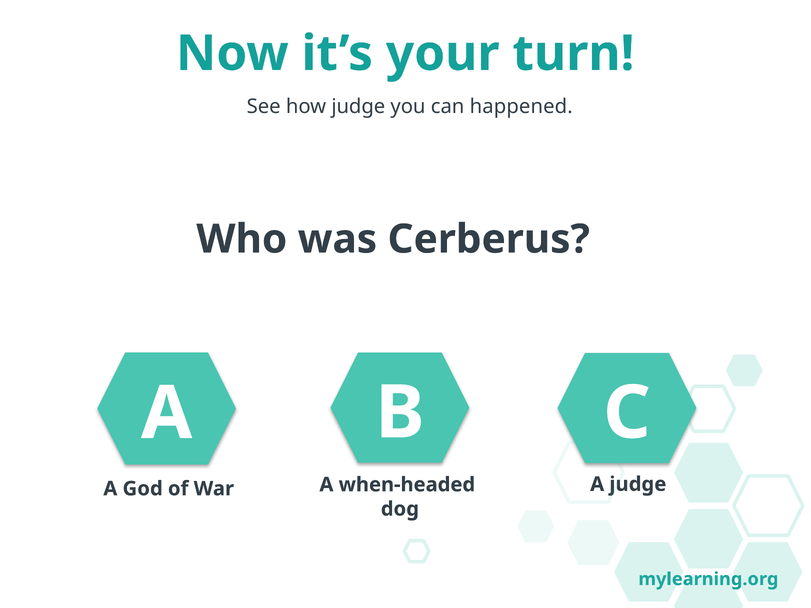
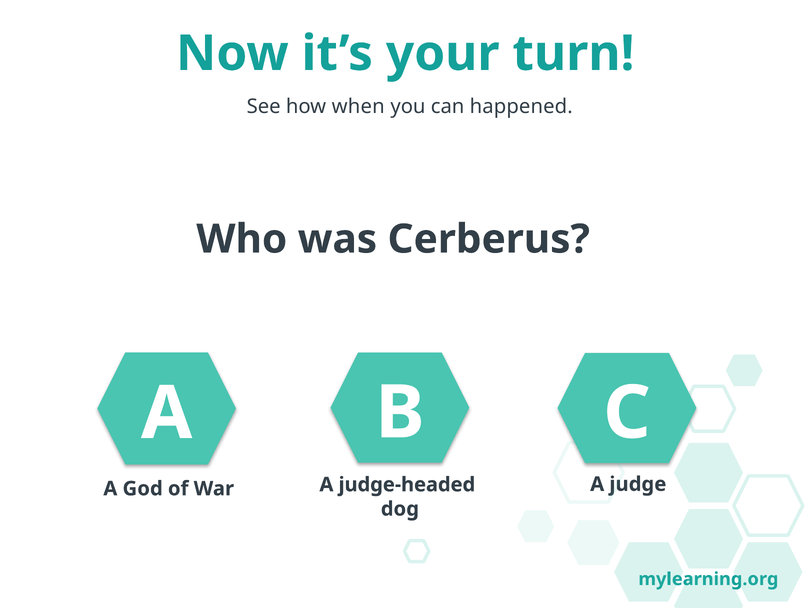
how judge: judge -> when (358, 106)
when-headed: when-headed -> judge-headed (407, 485)
